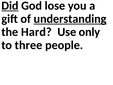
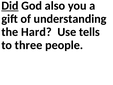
lose: lose -> also (55, 6)
understanding underline: present -> none (70, 19)
only: only -> tells (89, 32)
